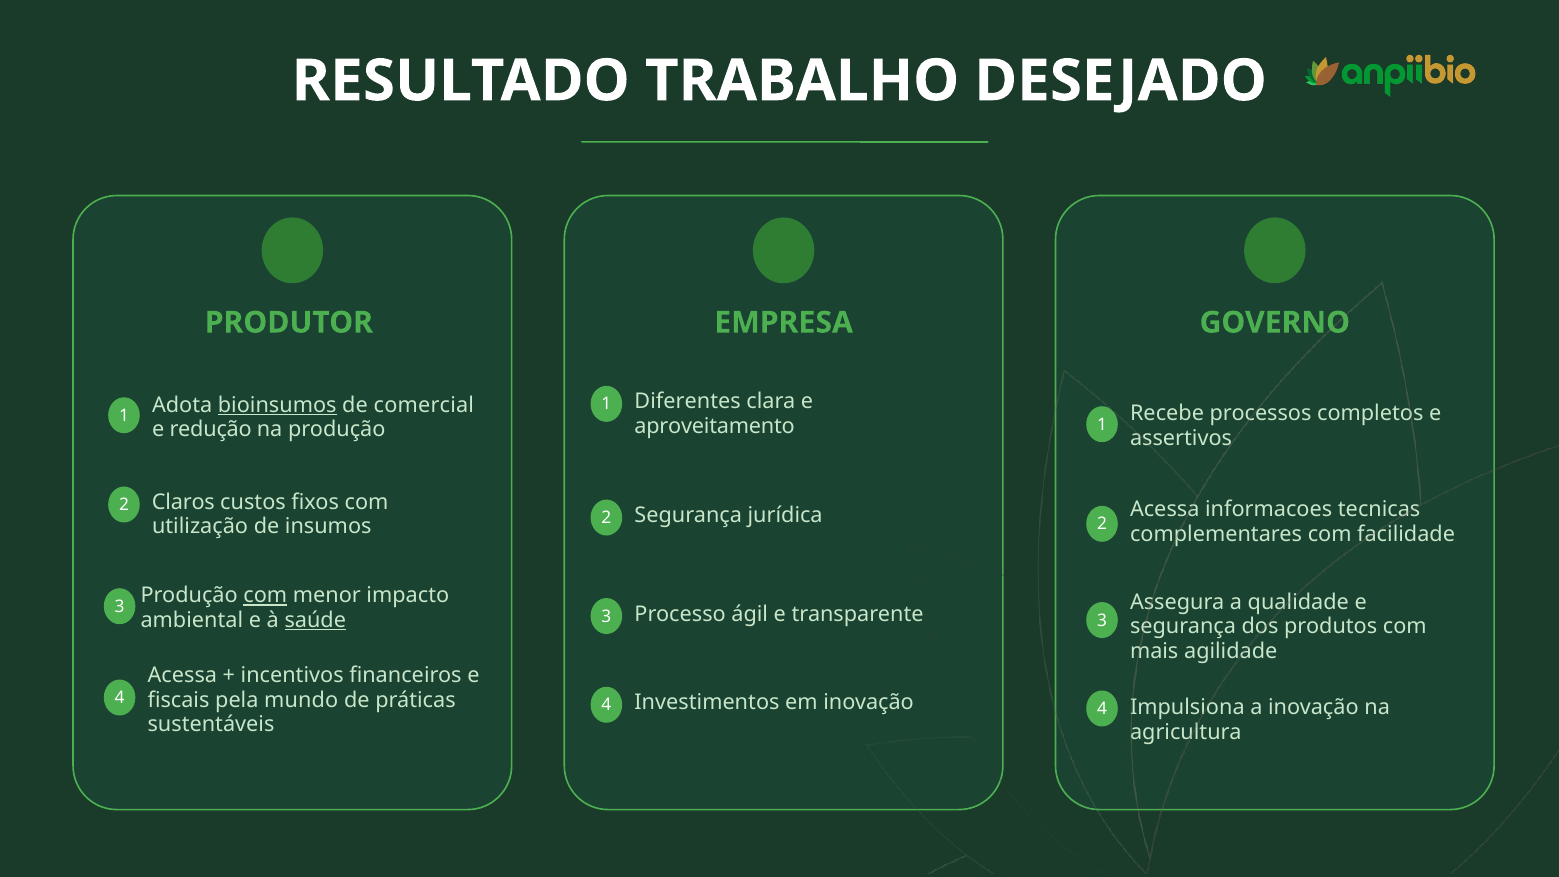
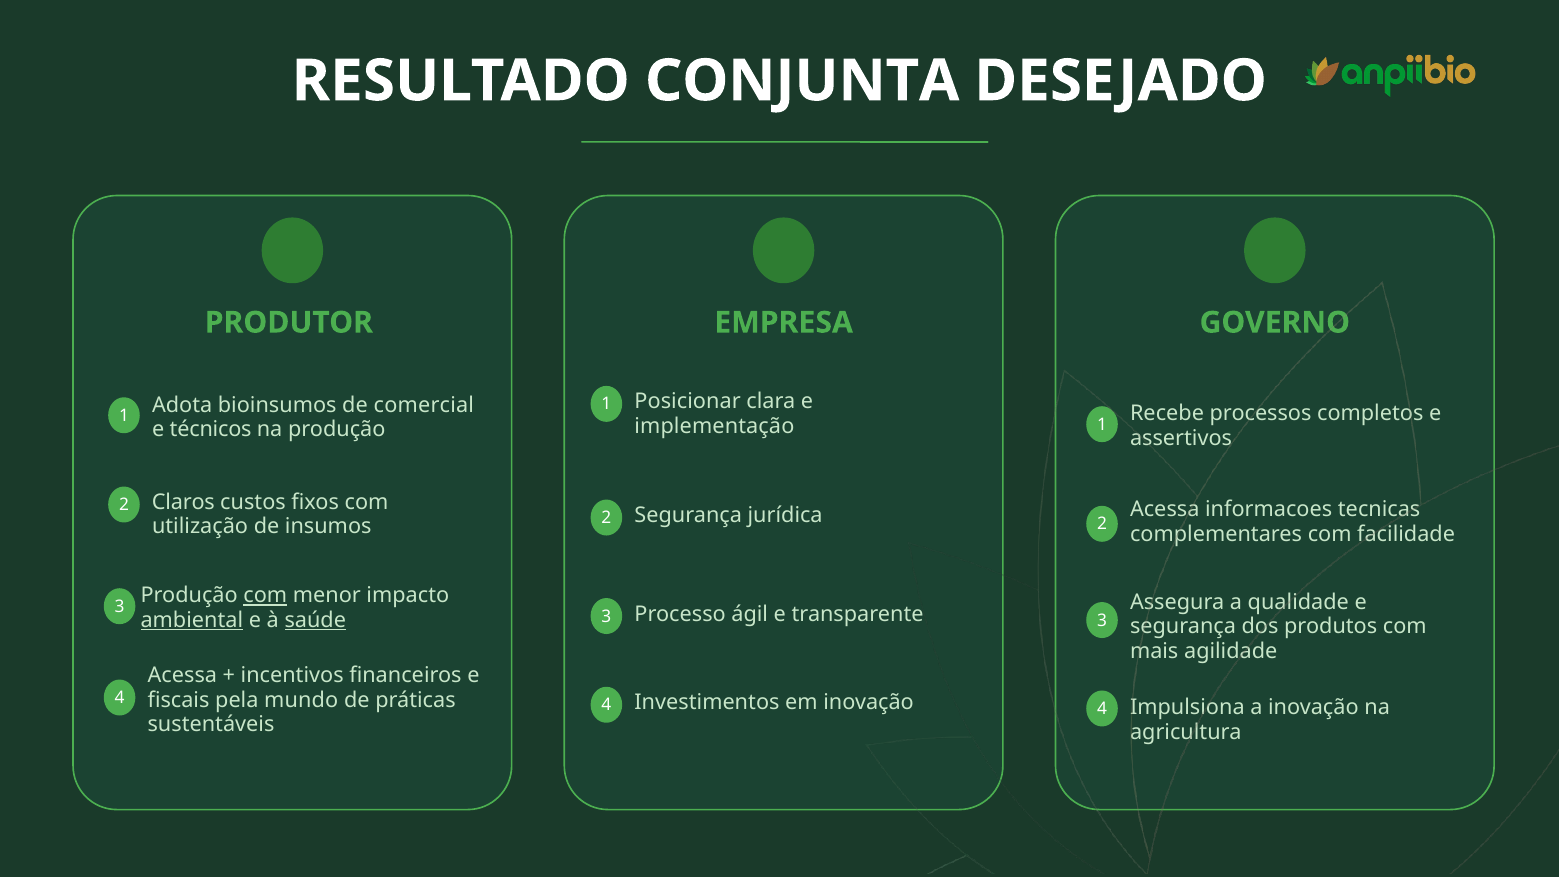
TRABALHO: TRABALHO -> CONJUNTA (802, 81)
Diferentes: Diferentes -> Posicionar (688, 402)
bioinsumos underline: present -> none (277, 405)
aproveitamento: aproveitamento -> implementação (714, 426)
redução: redução -> técnicos (211, 429)
ambiental underline: none -> present (192, 620)
